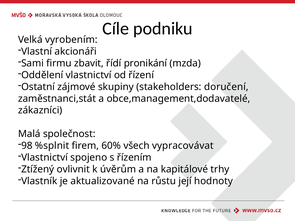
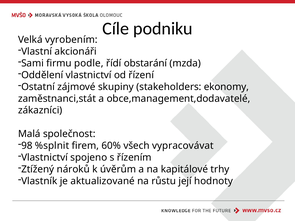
zbavit: zbavit -> podle (89, 63)
pronikání: pronikání -> obstarání (145, 63)
doručení: doručení -> ekonomy (226, 87)
ovlivnit: ovlivnit -> nároků (73, 169)
